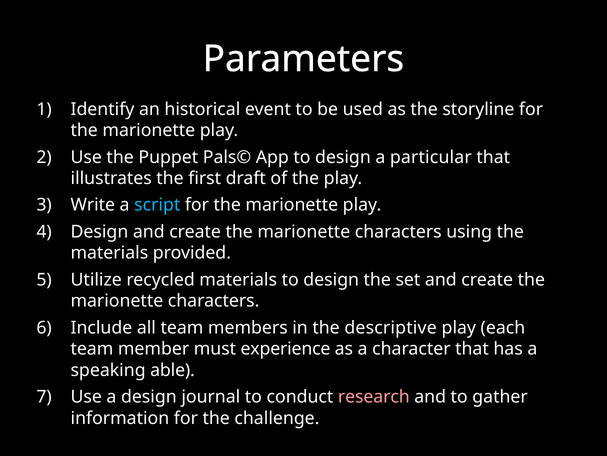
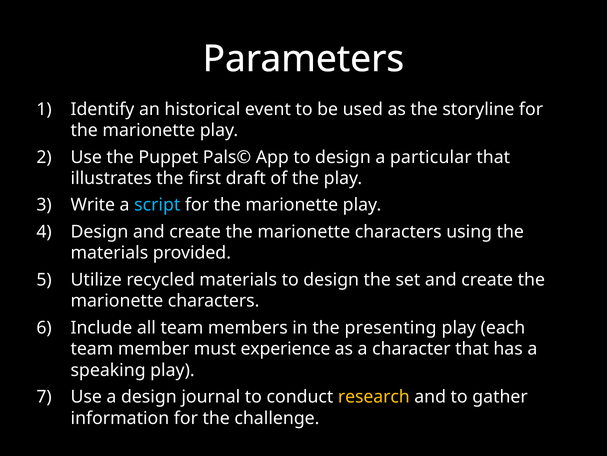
descriptive: descriptive -> presenting (391, 327)
speaking able: able -> play (172, 370)
research colour: pink -> yellow (374, 396)
